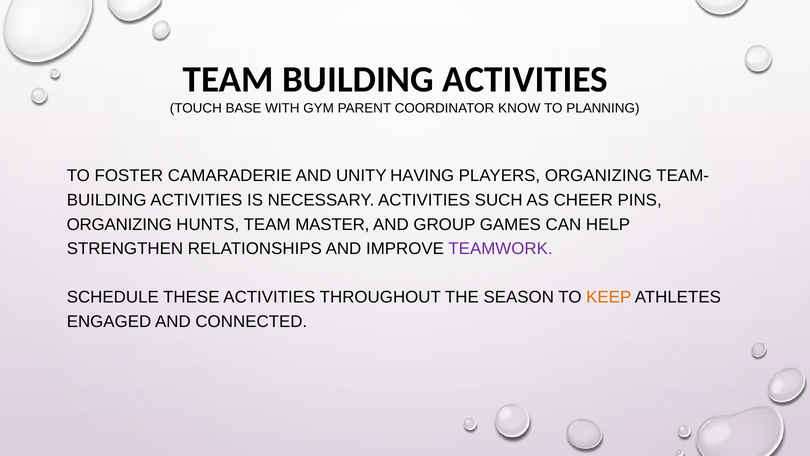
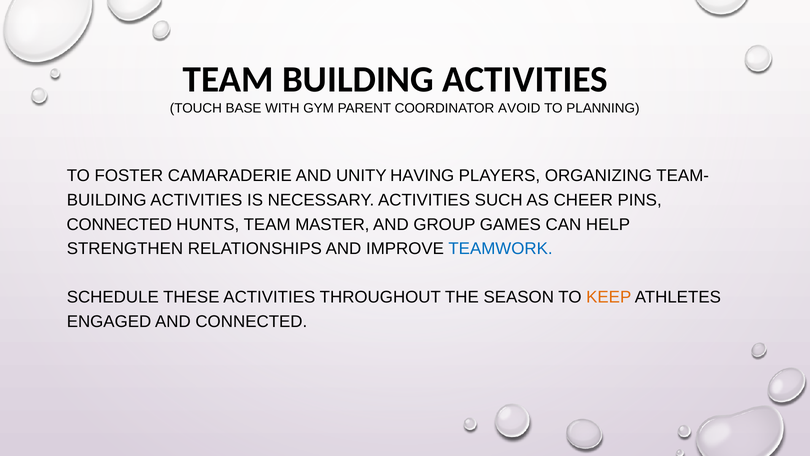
KNOW: KNOW -> AVOID (519, 108)
ORGANIZING: ORGANIZING -> CONNECTED (119, 224)
TEAMWORK colour: purple -> blue (501, 249)
